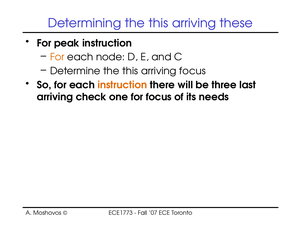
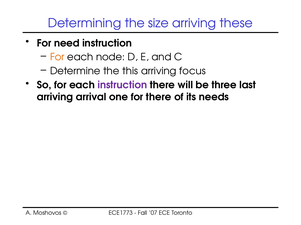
Determining the this: this -> size (158, 23)
peak: peak -> need (67, 43)
instruction colour: orange -> purple (122, 85)
check: check -> arrival (91, 98)
for focus: focus -> there (159, 98)
